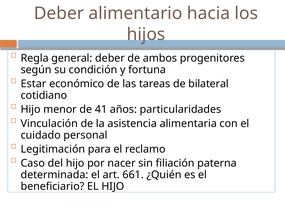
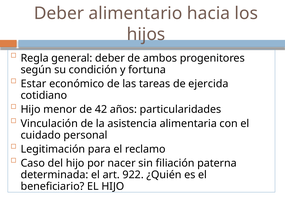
bilateral: bilateral -> ejercida (208, 84)
41: 41 -> 42 (101, 109)
661: 661 -> 922 (133, 175)
